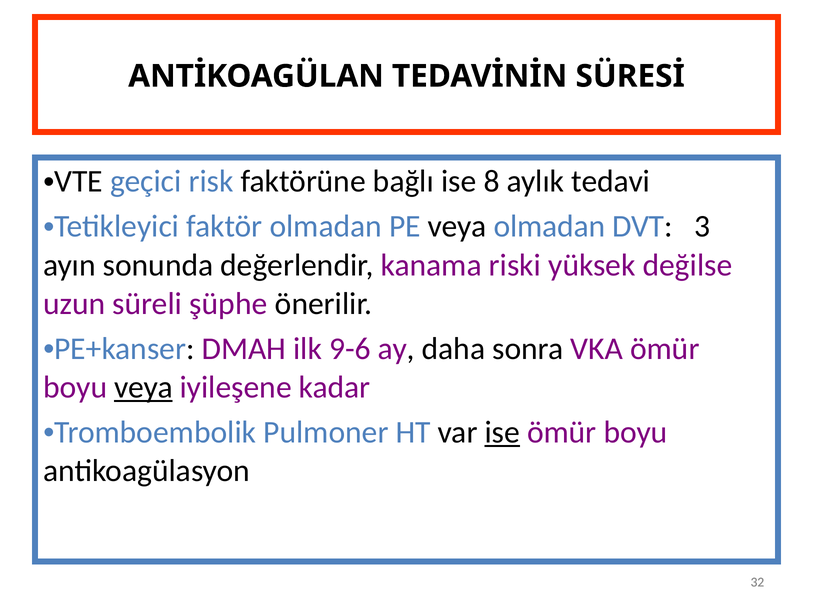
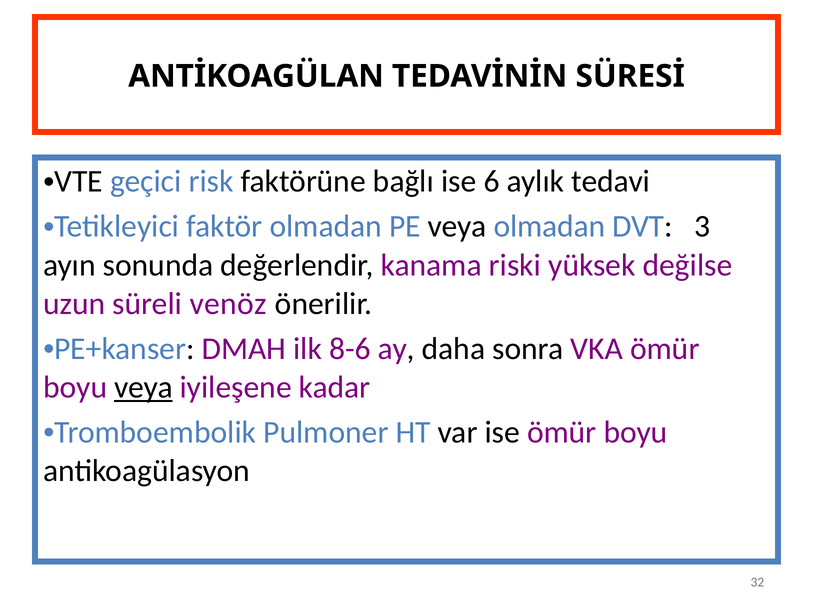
8: 8 -> 6 (492, 181)
şüphe: şüphe -> venöz (228, 304)
9-6: 9-6 -> 8-6 (350, 349)
ise underline: present -> none (502, 432)
